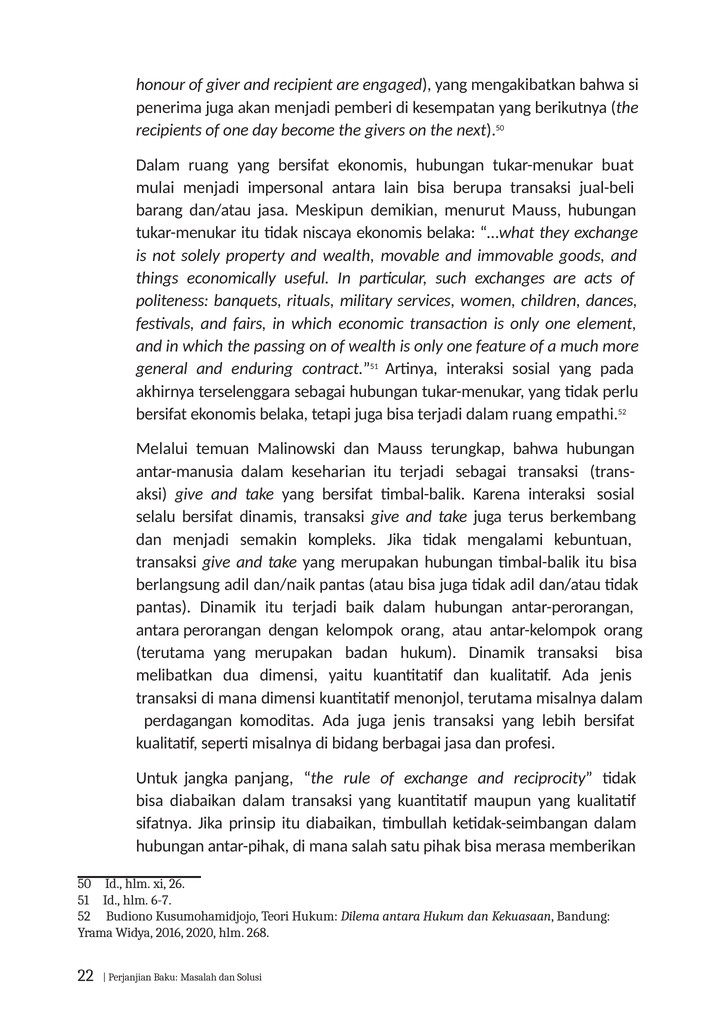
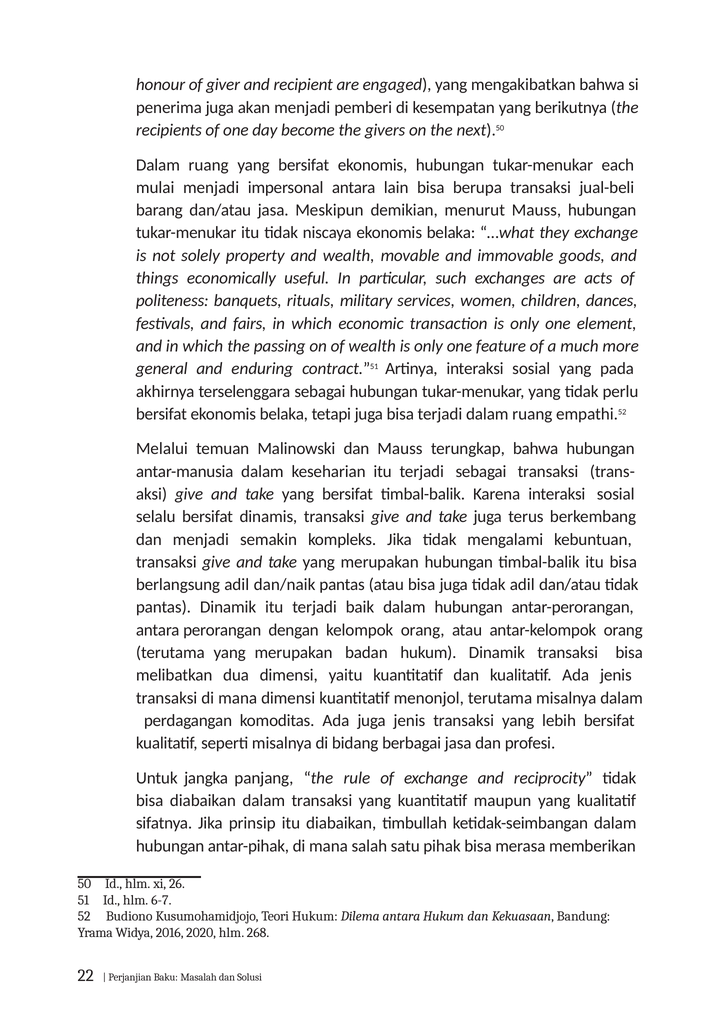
buat: buat -> each (618, 165)
